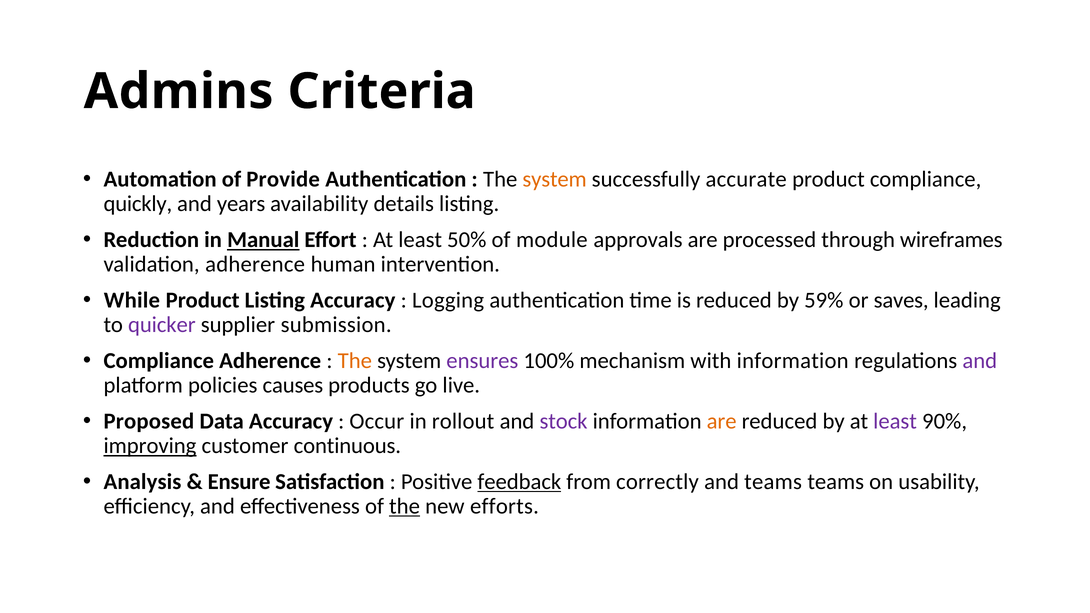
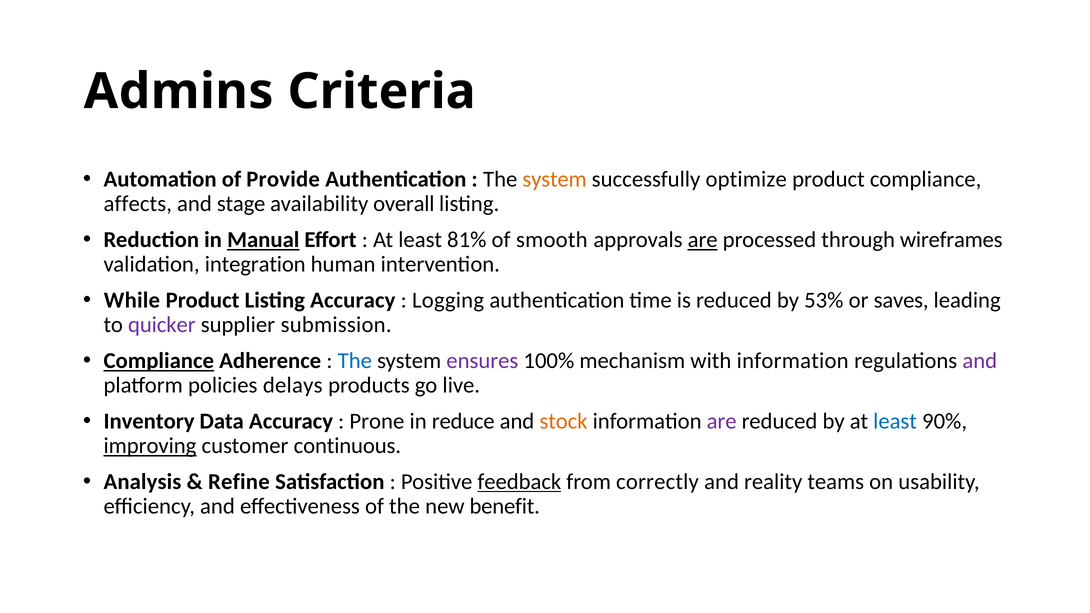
accurate: accurate -> optimize (746, 179)
quickly: quickly -> affects (138, 204)
years: years -> stage (241, 204)
details: details -> overall (404, 204)
50%: 50% -> 81% (467, 240)
module: module -> smooth (552, 240)
are underline: none -> present (703, 240)
validation adherence: adherence -> integration (255, 264)
59%: 59% -> 53% (824, 300)
Compliance underline: none -> present (159, 361)
The colour: orange -> blue (355, 361)
causes: causes -> delays (293, 385)
Proposed: Proposed -> Inventory (149, 421)
Occur: Occur -> Prone (377, 421)
rollout: rollout -> reduce (463, 421)
stock colour: purple -> orange (564, 421)
are colour: orange -> purple (722, 421)
least colour: purple -> blue (895, 421)
Ensure: Ensure -> Refine (239, 482)
and teams: teams -> reality (773, 482)
the underline: present -> none (405, 506)
efforts: efforts -> benefit (505, 506)
